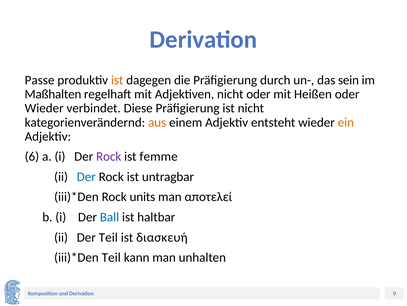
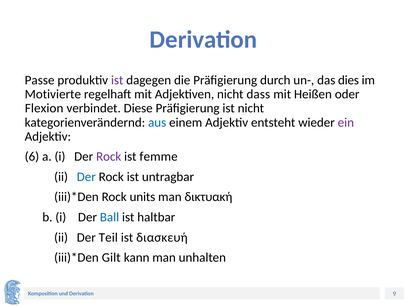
ist colour: orange -> purple (117, 80)
sein: sein -> dies (348, 80)
Maßhalten: Maßhalten -> Motivierte (53, 94)
nicht oder: oder -> dass (258, 94)
Wieder: Wieder -> Flexion (44, 108)
aus colour: orange -> blue (157, 122)
ein colour: orange -> purple (346, 122)
αποτελεί: αποτελεί -> δικτυακή (208, 197)
Teil: Teil -> Gilt (111, 257)
